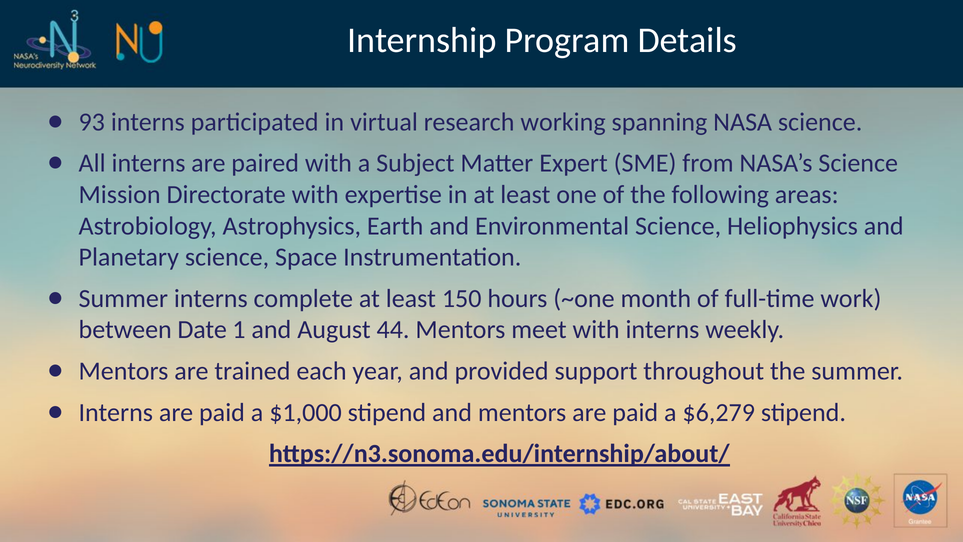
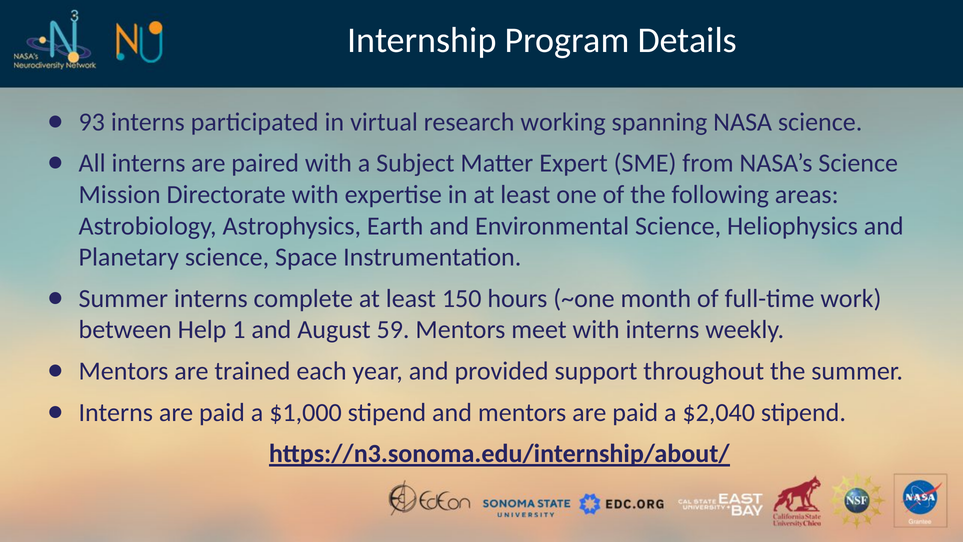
Date: Date -> Help (202, 330)
44: 44 -> 59 (393, 330)
$6,279: $6,279 -> $2,040 (719, 412)
